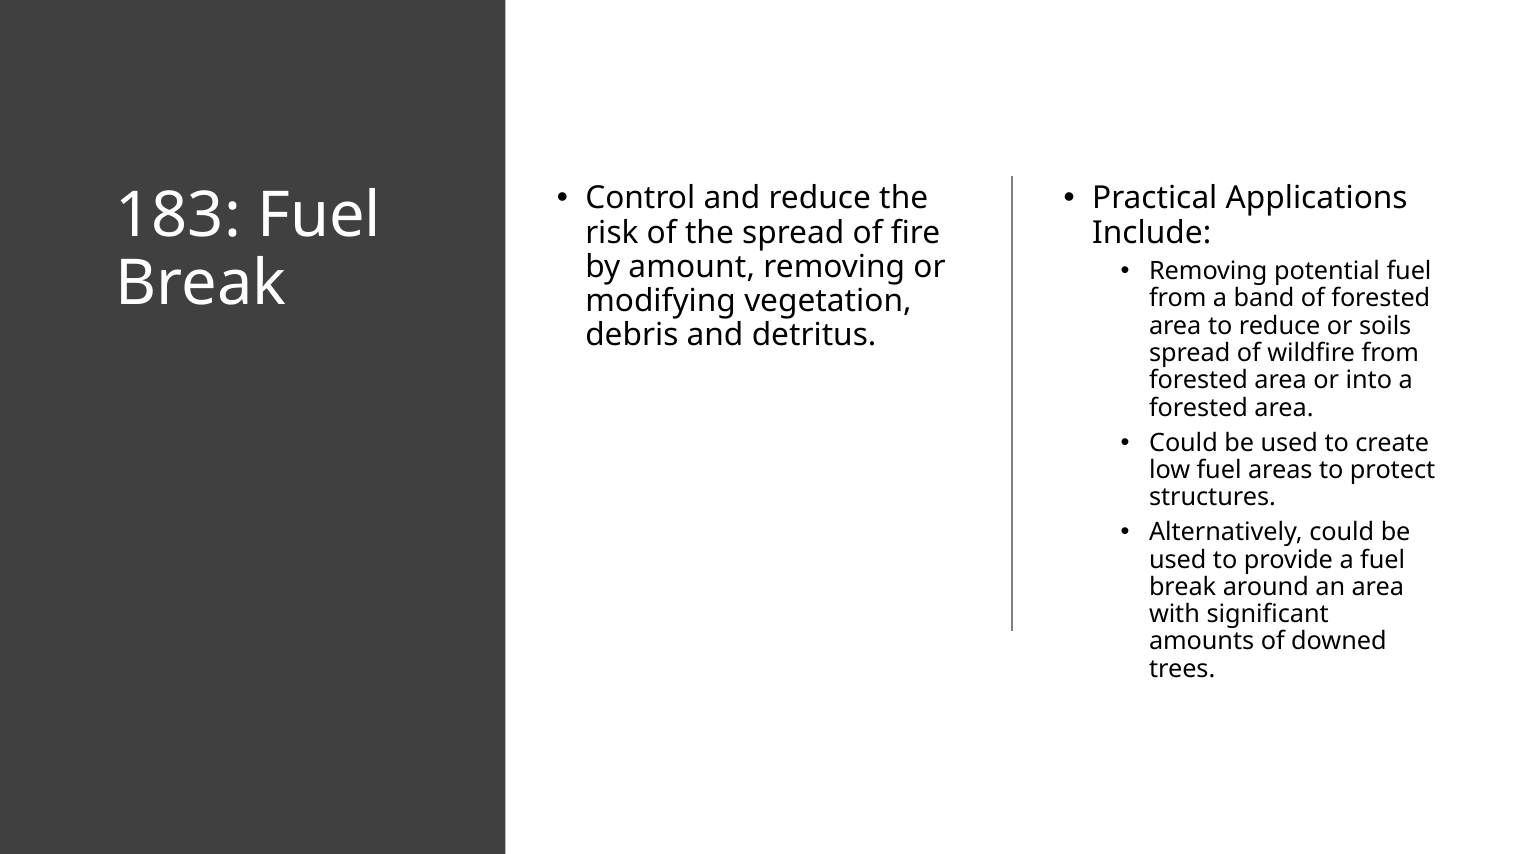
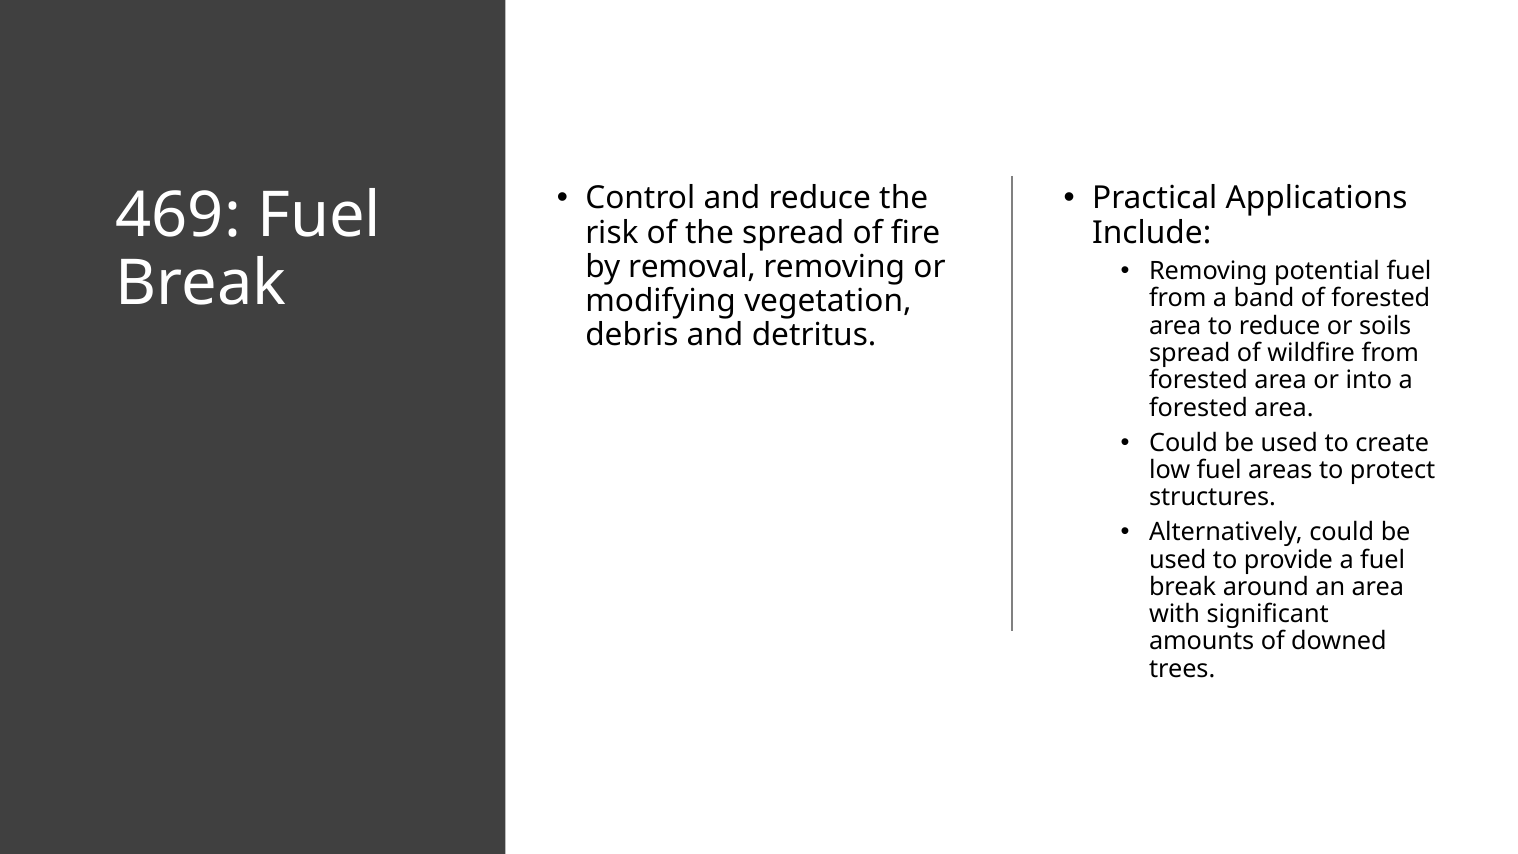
183: 183 -> 469 (178, 215)
amount: amount -> removal (692, 267)
